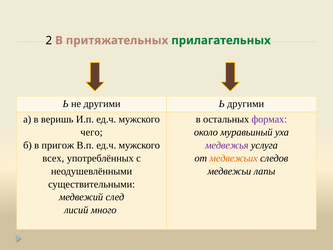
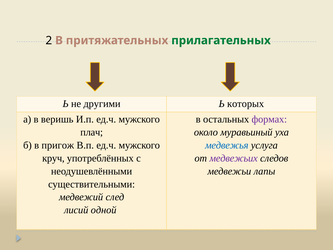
Ь другими: другими -> которых (246, 104)
чего: чего -> плач (92, 132)
медвежья colour: purple -> blue (227, 145)
всех: всех -> круч (53, 158)
медвежьих colour: orange -> purple (234, 158)
много: много -> одной (104, 210)
